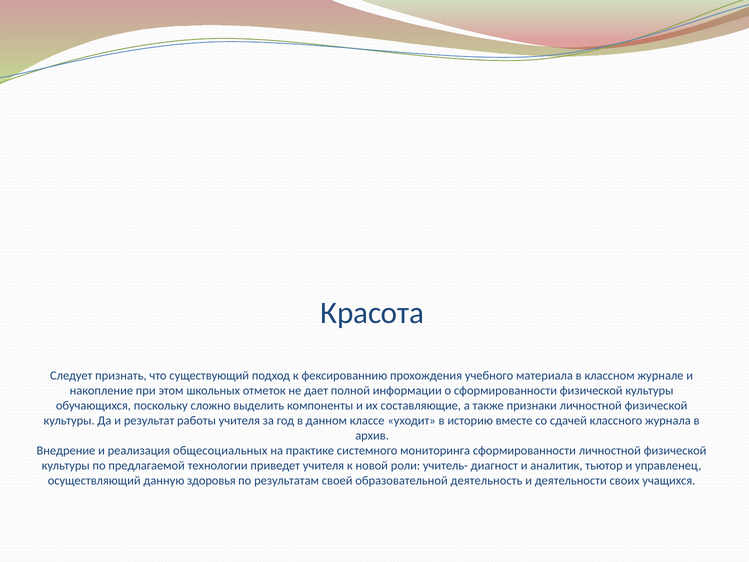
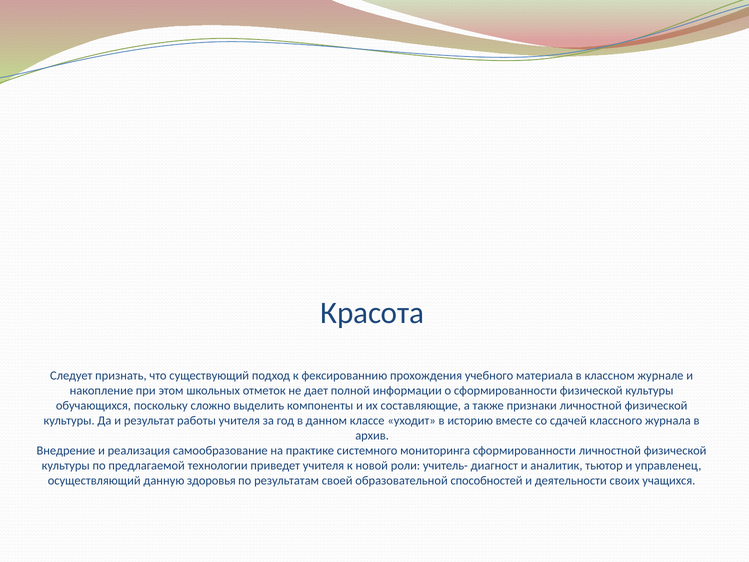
общесоциальных: общесоциальных -> самообразование (220, 450)
деятельность: деятельность -> способностей (487, 480)
